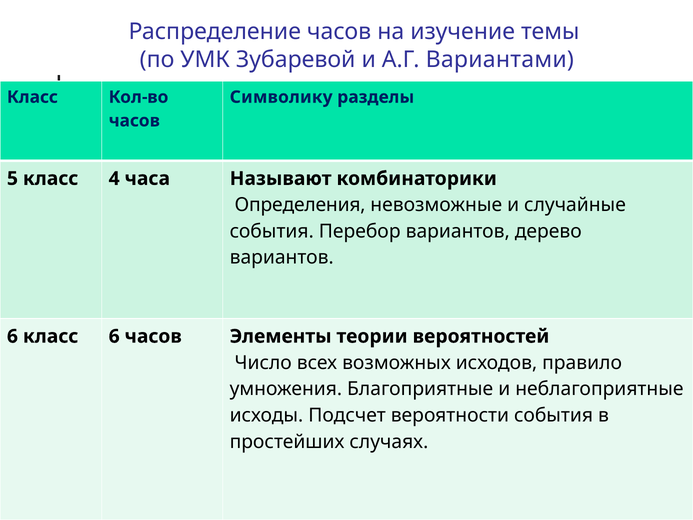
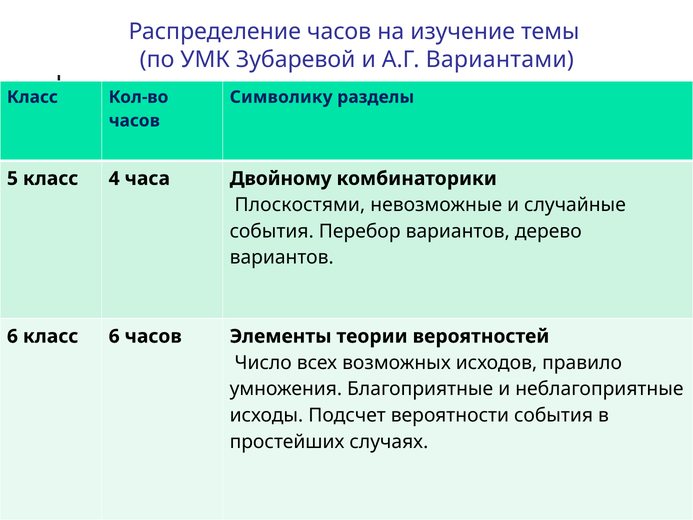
Называют: Называют -> Двойному (281, 178)
Определения: Определения -> Плоскостями (300, 205)
